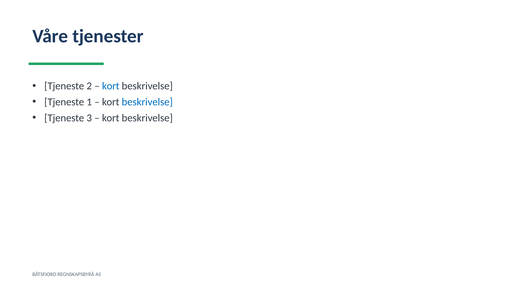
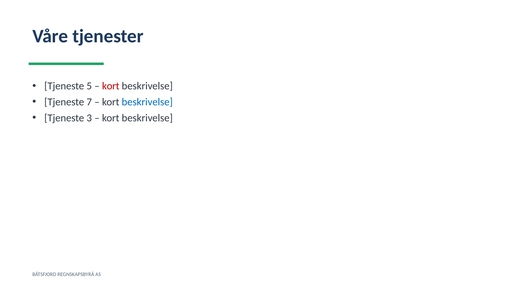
2: 2 -> 5 (89, 86)
kort colour: blue -> red (111, 86)
1: 1 -> 7 (89, 102)
